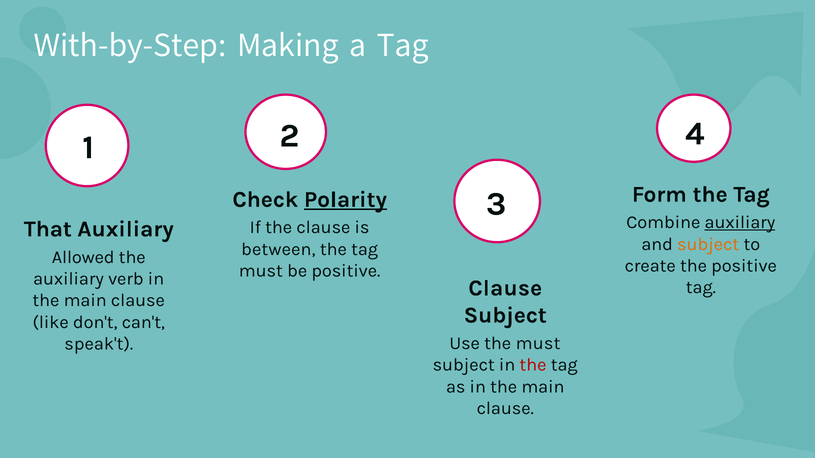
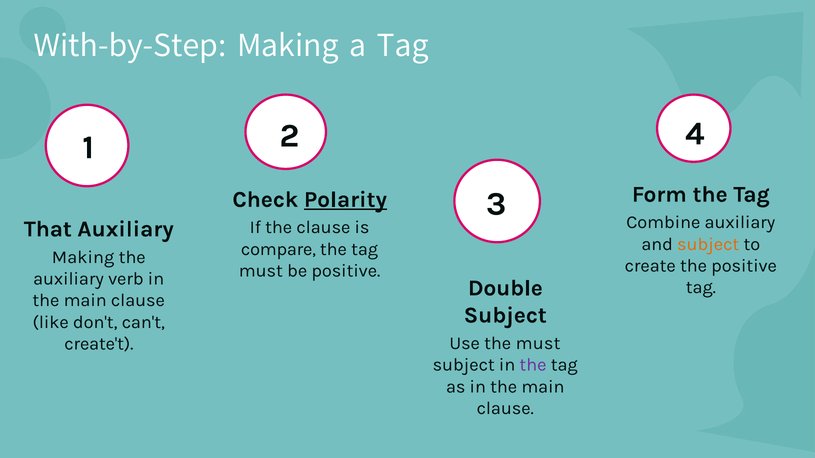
auxiliary underline: present -> none (740, 223)
between: between -> compare (278, 249)
Allowed: Allowed -> Making (83, 257)
Clause: Clause -> Double (505, 288)
speak't: speak't -> create't (99, 344)
the colour: red -> purple (533, 365)
